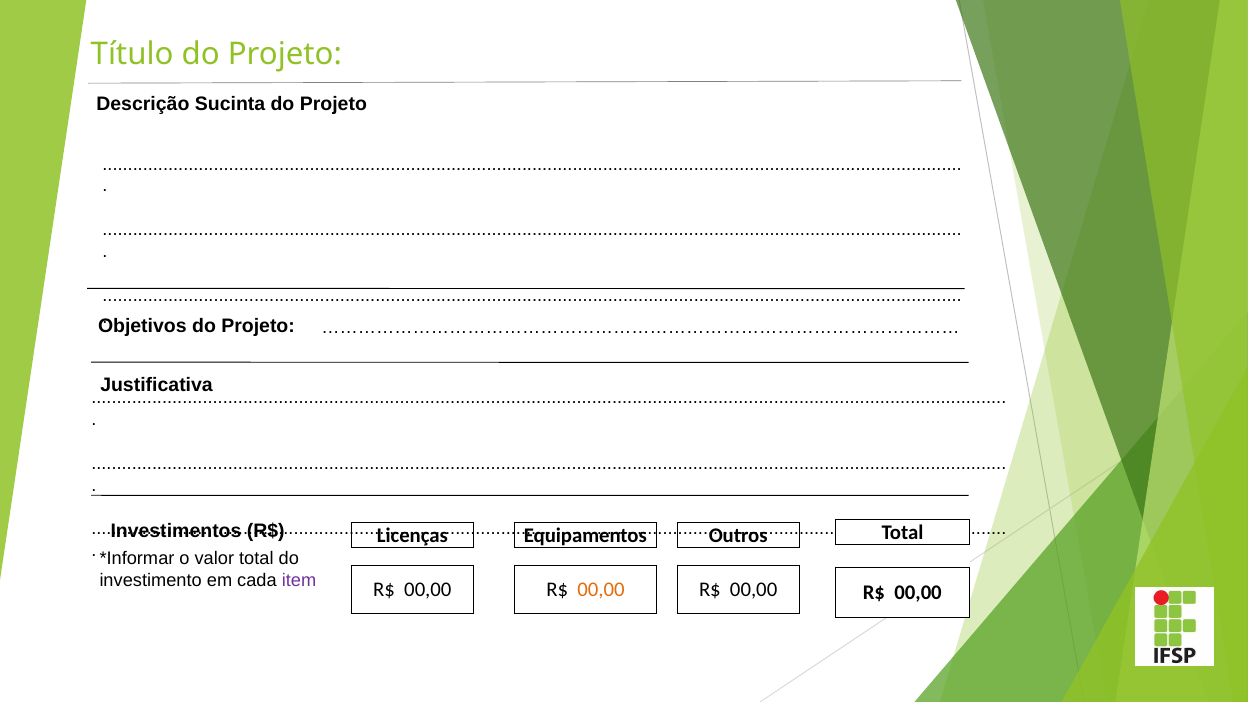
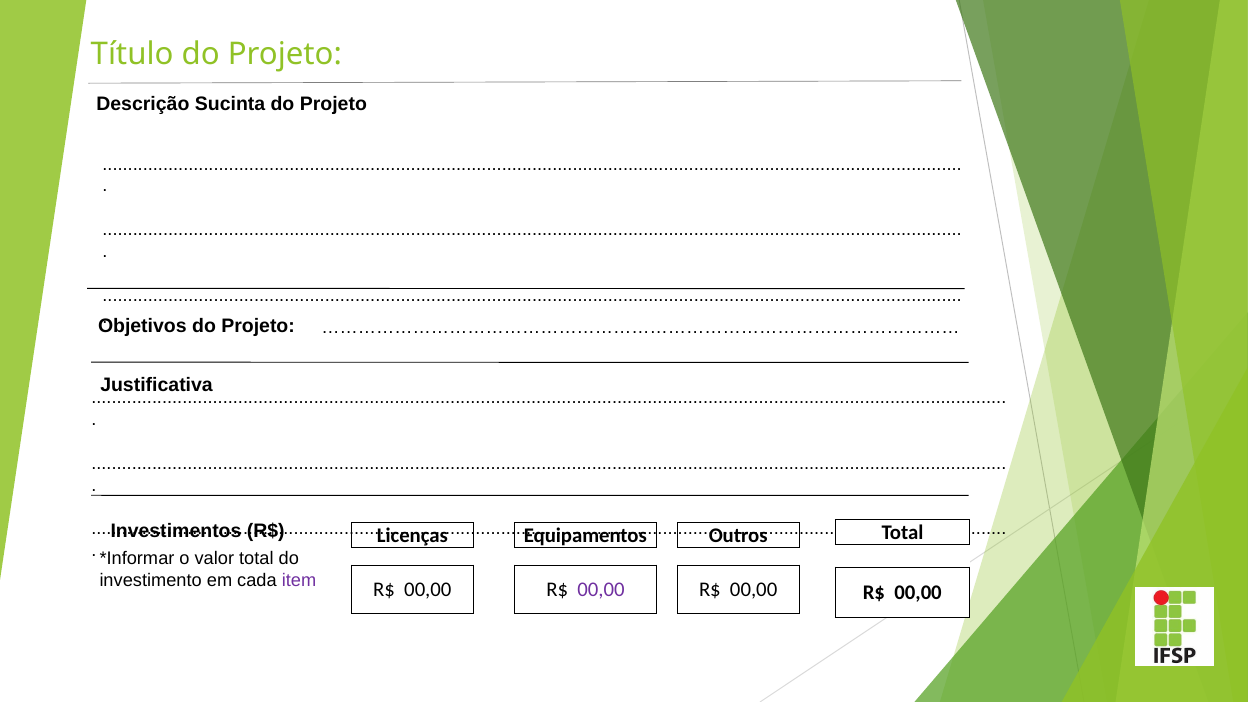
00,00 colour: orange -> purple (601, 589)
